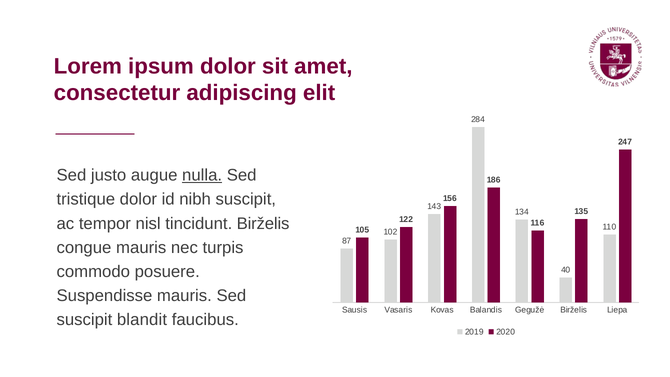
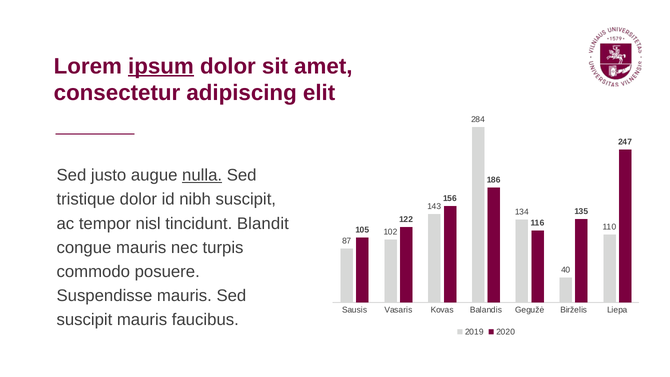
ipsum underline: none -> present (161, 66)
tincidunt Birželis: Birželis -> Blandit (263, 223)
suscipit blandit: blandit -> mauris (142, 320)
